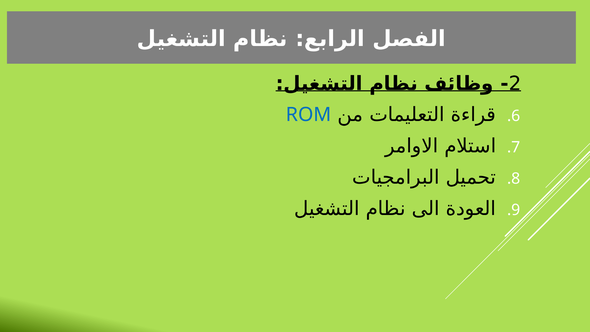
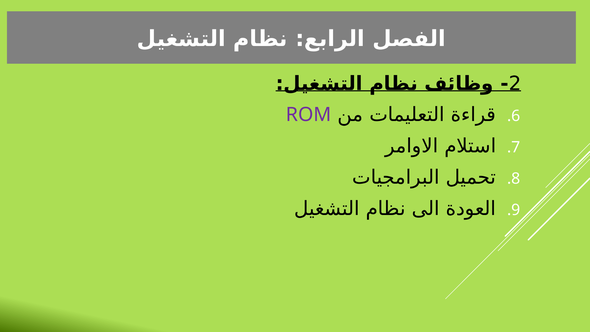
ROM colour: blue -> purple (309, 115)
